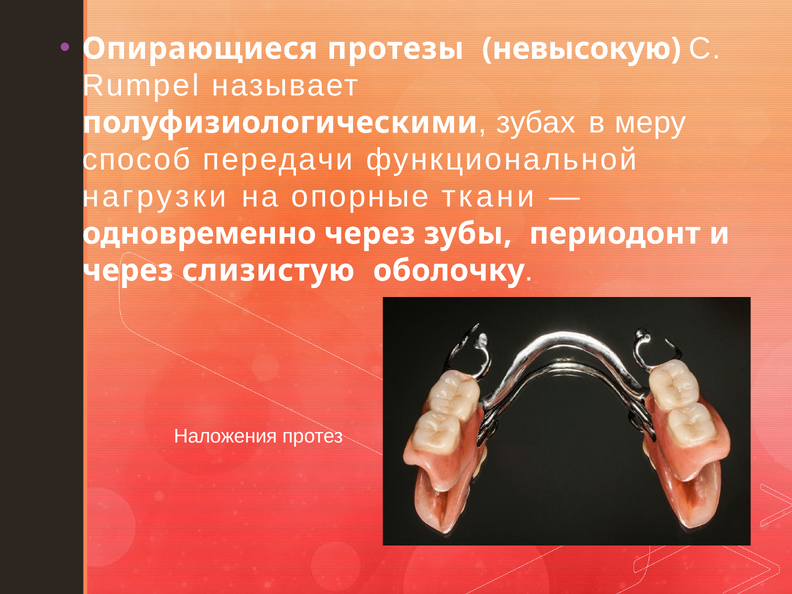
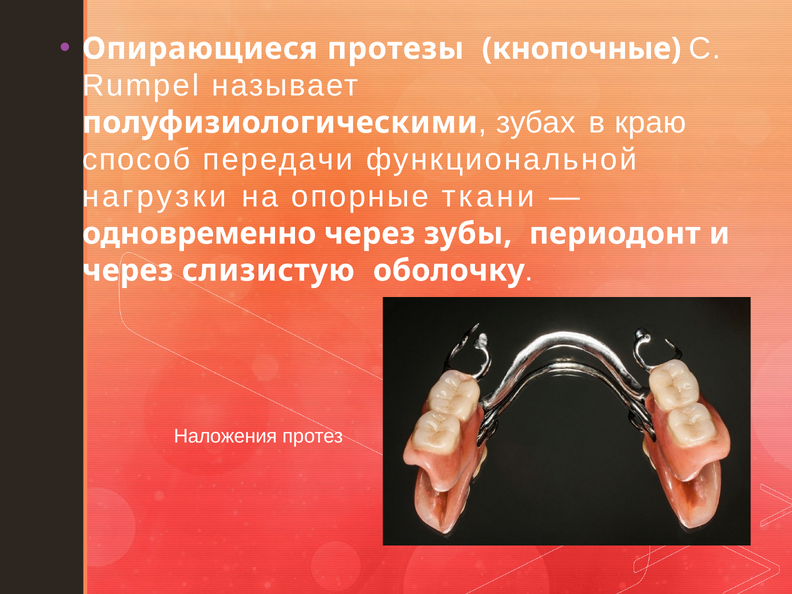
невысокую: невысокую -> кнопочные (582, 49)
меру: меру -> краю (651, 123)
